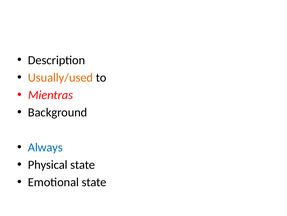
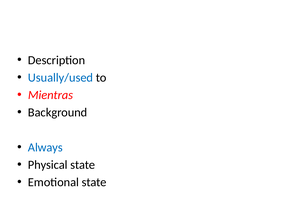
Usually/used colour: orange -> blue (61, 77)
